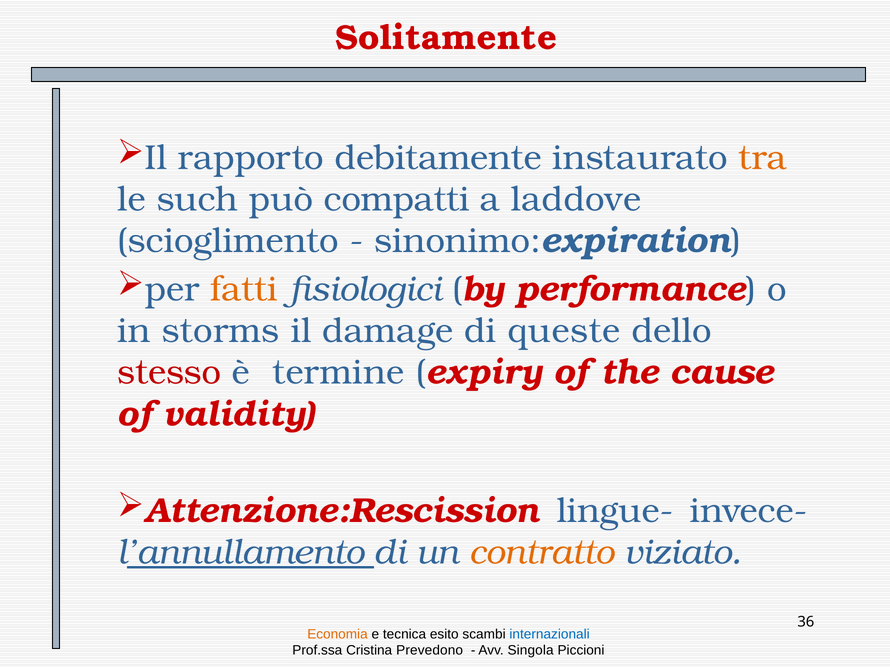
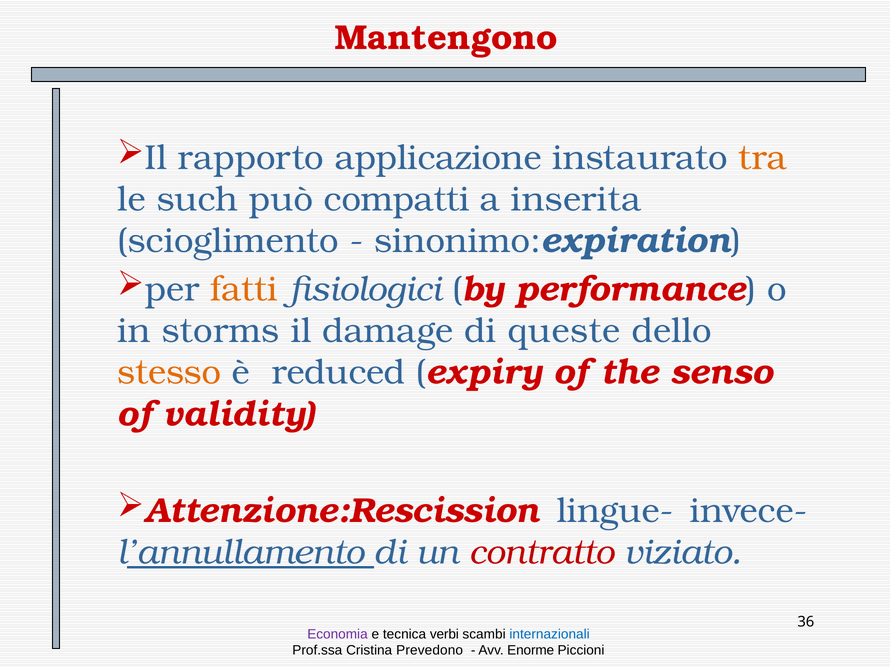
Solitamente: Solitamente -> Mantengono (446, 38)
debitamente: debitamente -> applicazione (438, 158)
laddove: laddove -> inserita (576, 200)
stesso colour: red -> orange (169, 373)
termine: termine -> reduced (339, 373)
cause: cause -> senso (722, 373)
contratto colour: orange -> red (542, 553)
Economia colour: orange -> purple (337, 635)
esito: esito -> verbi (444, 635)
Singola: Singola -> Enorme (531, 651)
